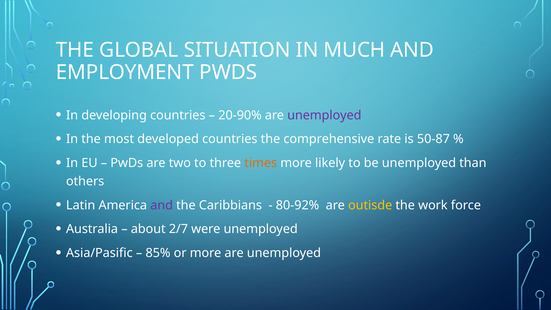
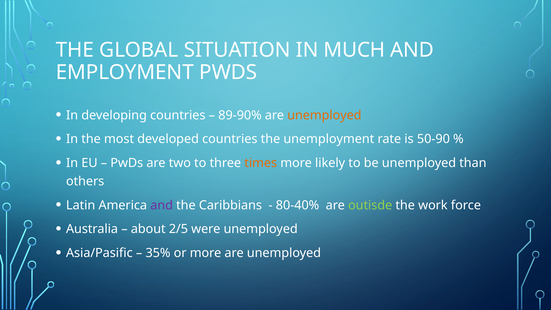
20-90%: 20-90% -> 89-90% (240, 115)
unemployed colour: purple -> orange (324, 115)
comprehensive: comprehensive -> unemployment (329, 139)
50-87: 50-87 -> 50-90 (433, 139)
80-92%: 80-92% -> 80-40% (298, 205)
outisde colour: yellow -> light green (370, 205)
2/7: 2/7 -> 2/5 (178, 229)
85%: 85% -> 35% (158, 253)
